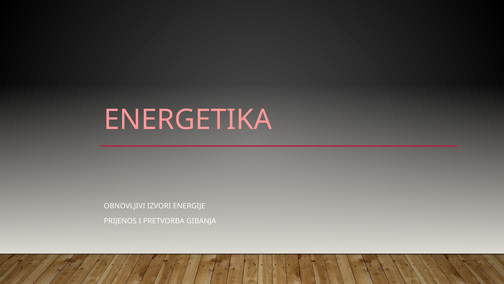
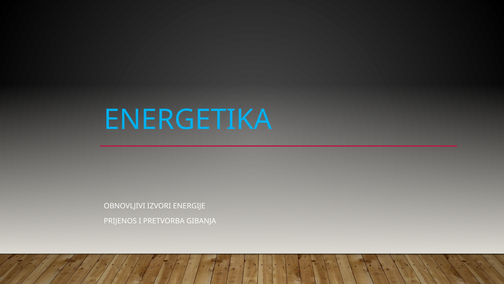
ENERGETIKA colour: pink -> light blue (188, 120)
